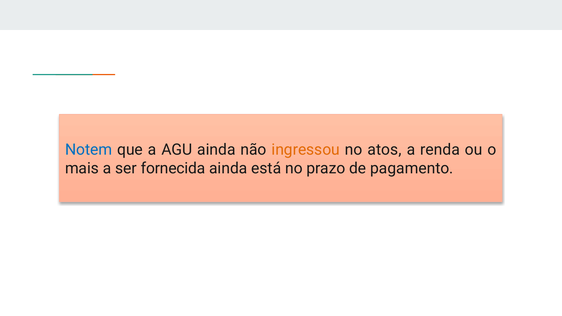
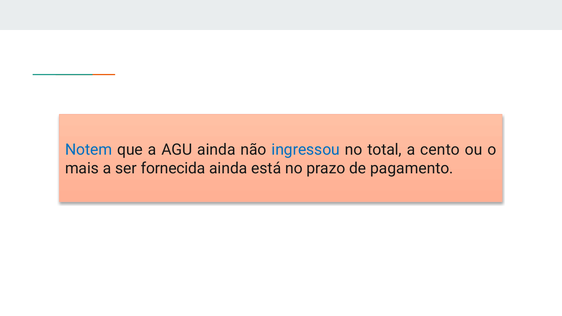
ingressou colour: orange -> blue (306, 150)
atos: atos -> total (385, 150)
renda: renda -> cento (440, 150)
